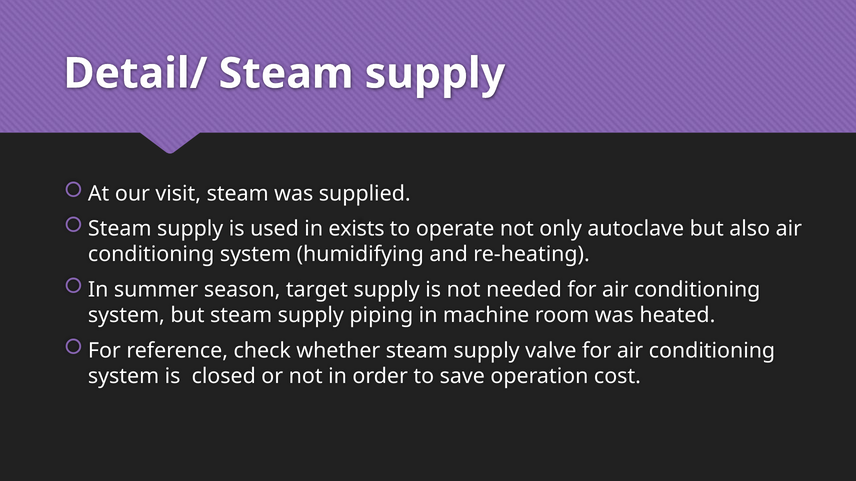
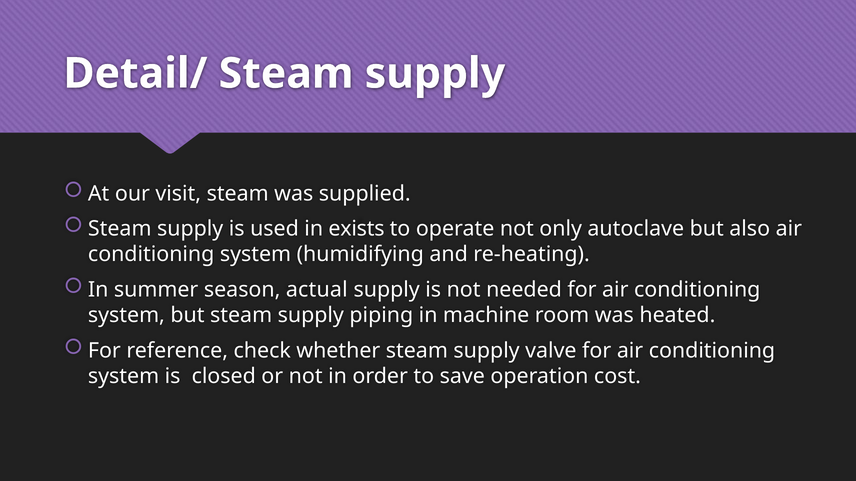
target: target -> actual (317, 290)
